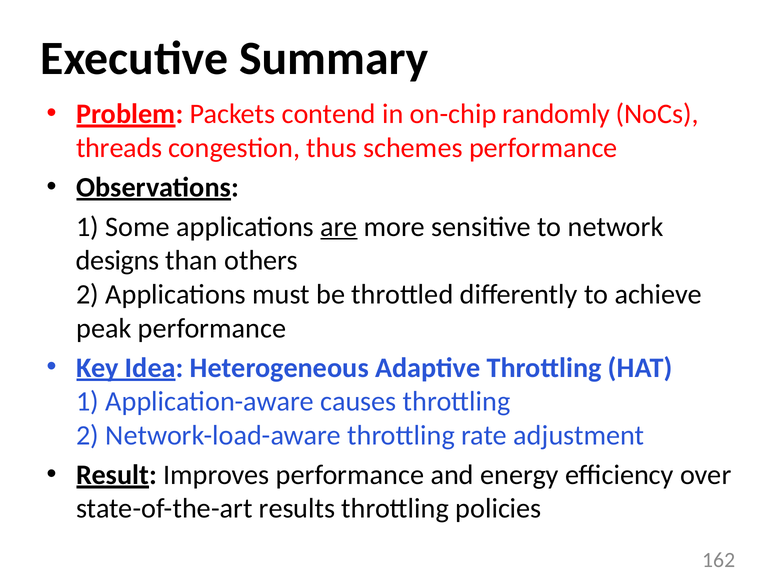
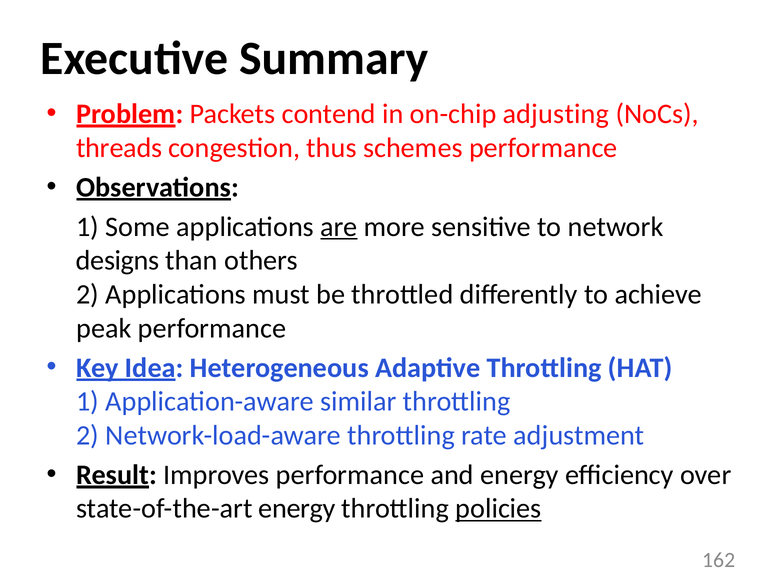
randomly: randomly -> adjusting (556, 114)
causes: causes -> similar (358, 402)
state-of-the-art results: results -> energy (297, 509)
policies underline: none -> present (498, 509)
